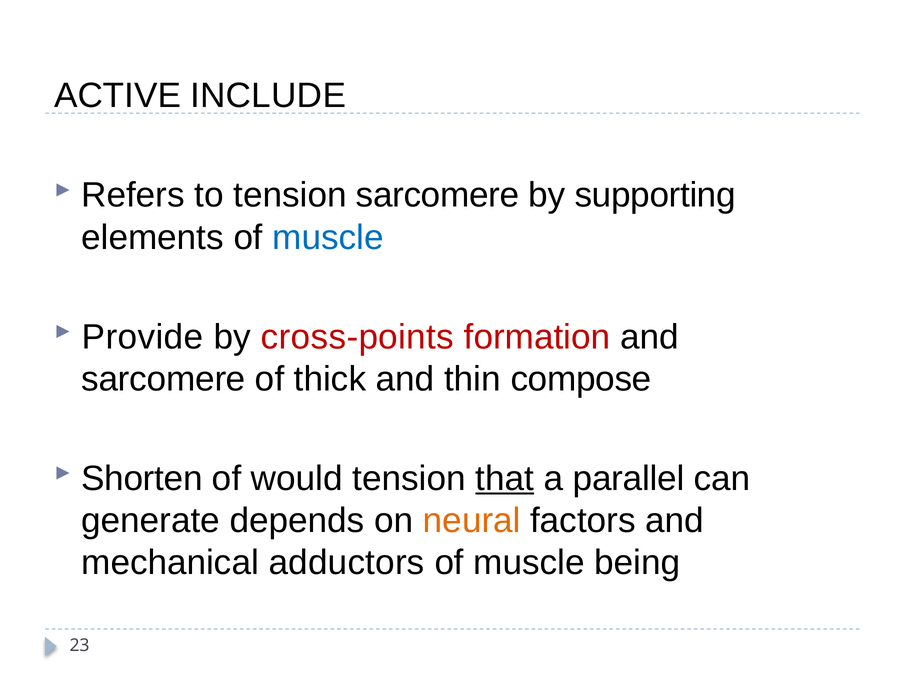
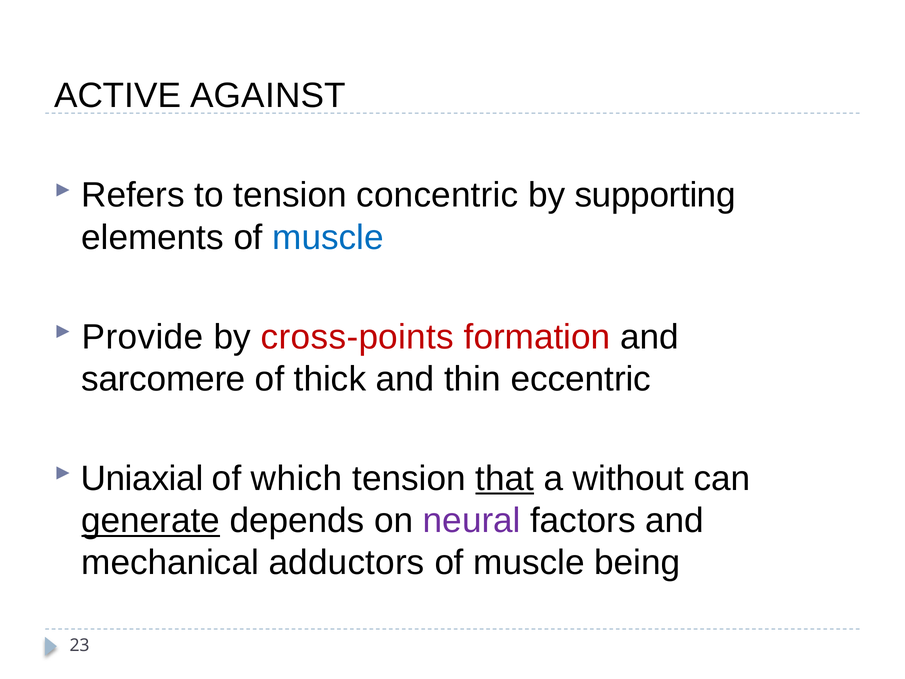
INCLUDE: INCLUDE -> AGAINST (268, 96)
tension sarcomere: sarcomere -> concentric (437, 195)
compose: compose -> eccentric (581, 379)
Shorten: Shorten -> Uniaxial (142, 478)
would: would -> which (297, 478)
parallel: parallel -> without (629, 478)
generate underline: none -> present (151, 521)
neural colour: orange -> purple (472, 521)
